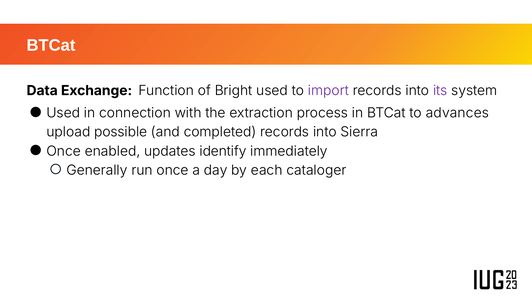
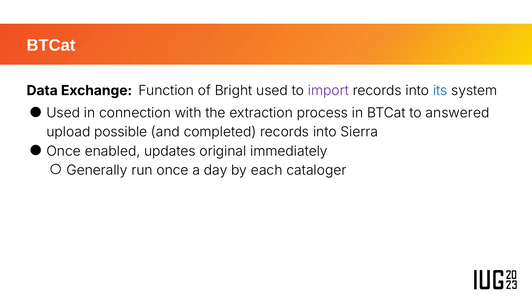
its colour: purple -> blue (440, 91)
advances: advances -> answered (457, 113)
identify: identify -> original (223, 151)
